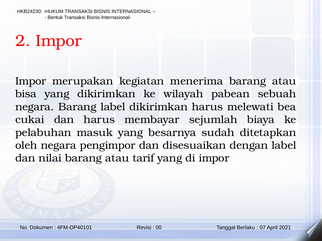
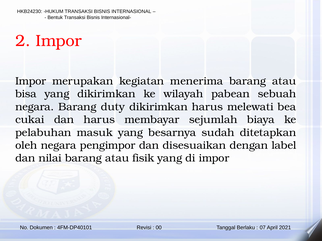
Barang label: label -> duty (113, 107)
tarif: tarif -> fisik (143, 159)
